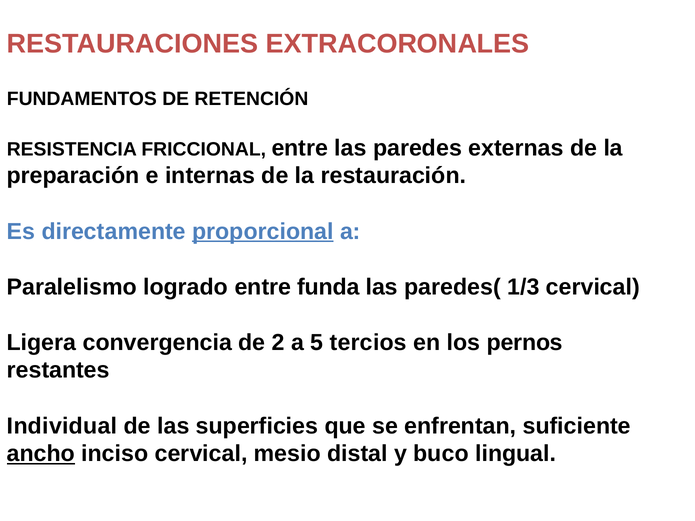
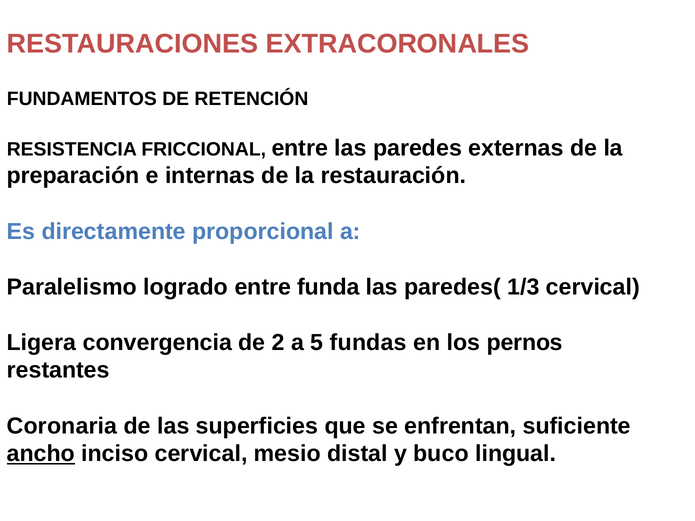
proporcional underline: present -> none (263, 231)
tercios: tercios -> fundas (368, 343)
Individual: Individual -> Coronaria (62, 426)
